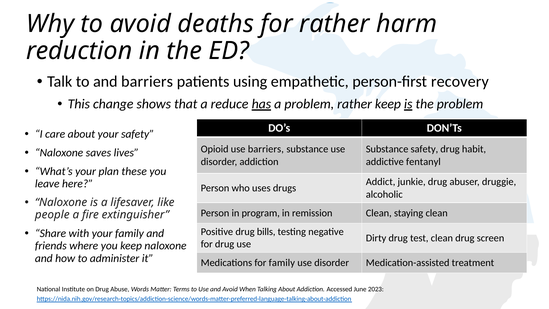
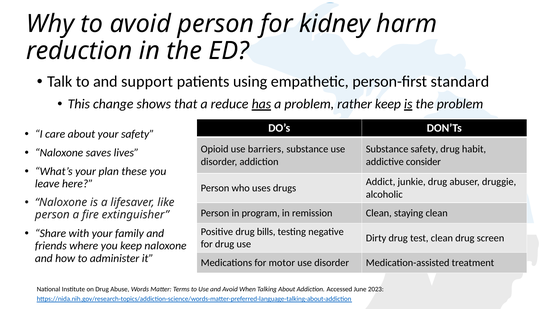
avoid deaths: deaths -> person (216, 24)
for rather: rather -> kidney (335, 24)
and barriers: barriers -> support (147, 82)
recovery: recovery -> standard (460, 82)
fentanyl: fentanyl -> consider (423, 162)
people: people -> person (52, 215)
for family: family -> motor (282, 263)
